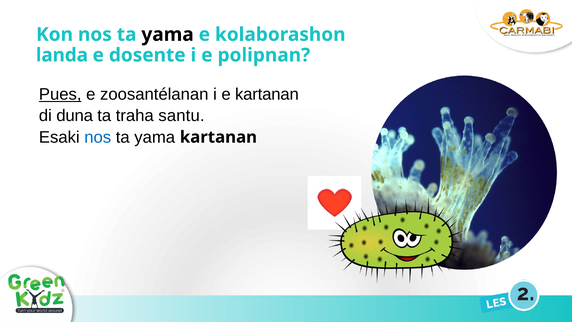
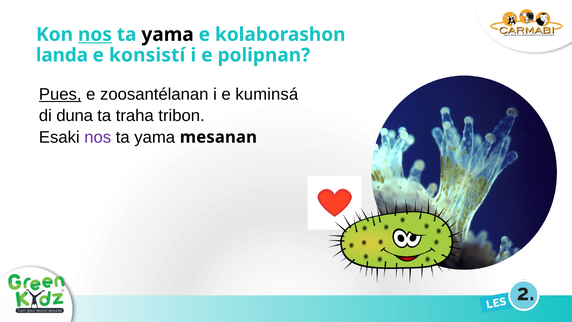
nos underline: none -> present (95, 35)
dosente: dosente -> konsistí (147, 55)
e kartanan: kartanan -> kuminsá (267, 94)
santu: santu -> tribon (182, 116)
nos colour: blue -> purple (98, 137)
yama kartanan: kartanan -> mesanan (218, 137)
